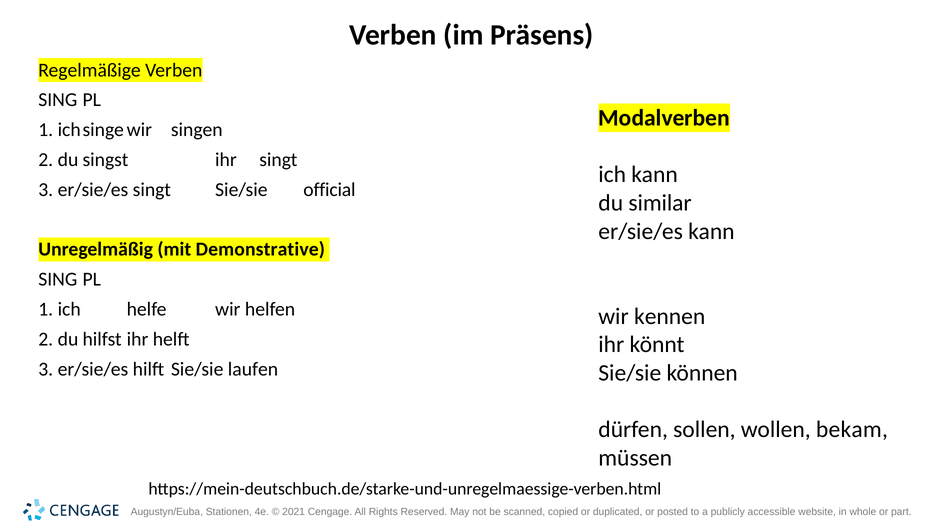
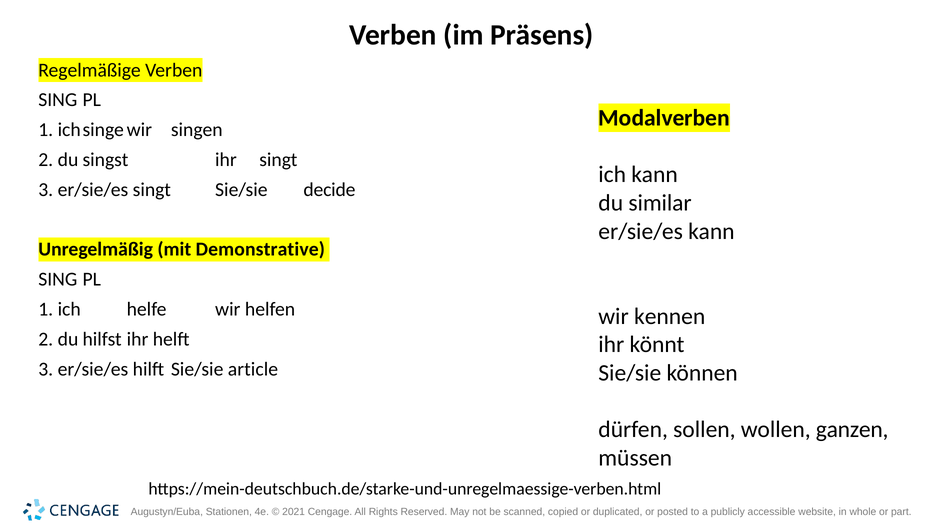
official: official -> decide (329, 189)
laufen: laufen -> article (253, 369)
bekam: bekam -> ganzen (852, 429)
